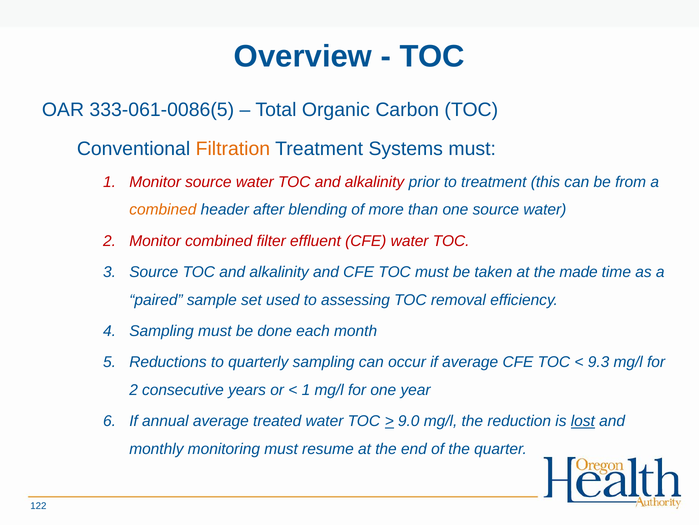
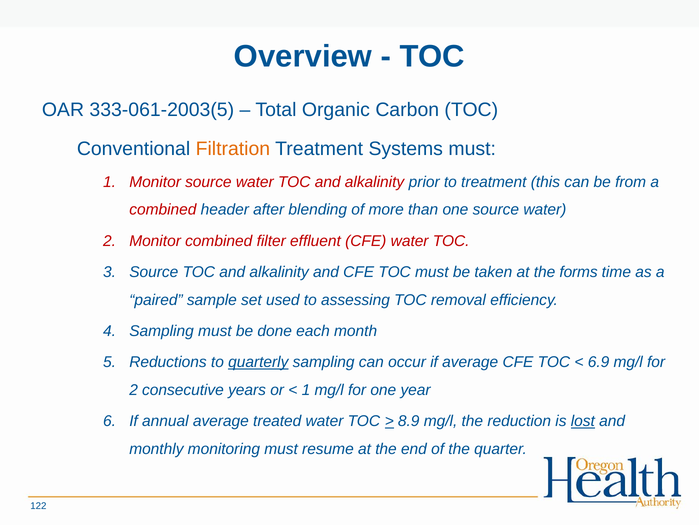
333-061-0086(5: 333-061-0086(5 -> 333-061-2003(5 (162, 110)
combined colour: orange -> red (163, 210)
made: made -> forms (579, 272)
quarterly underline: none -> present (258, 362)
9.3: 9.3 -> 6.9 (599, 362)
9.0: 9.0 -> 8.9 (409, 421)
